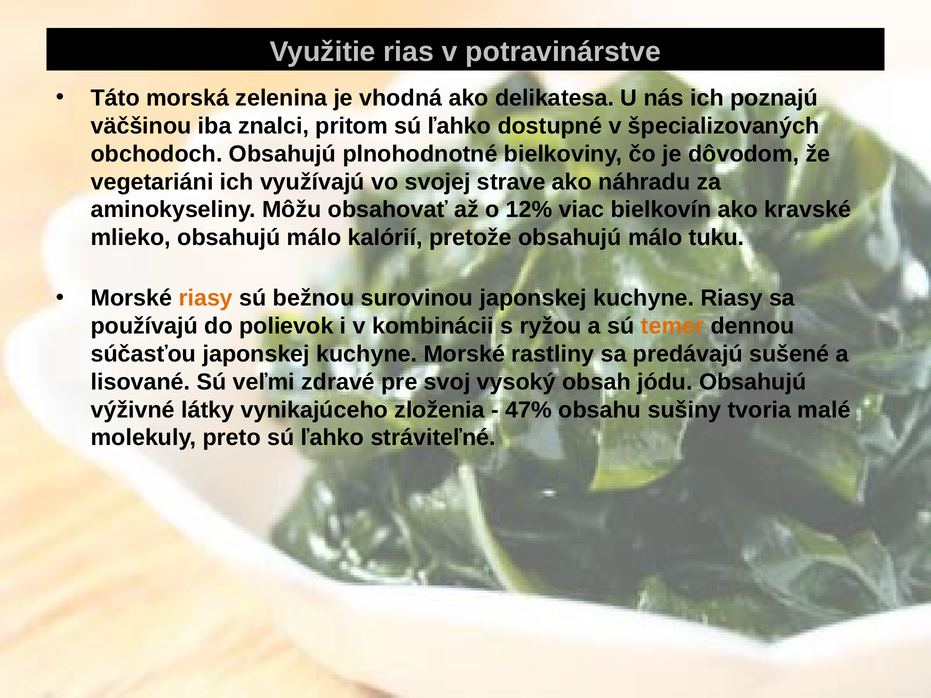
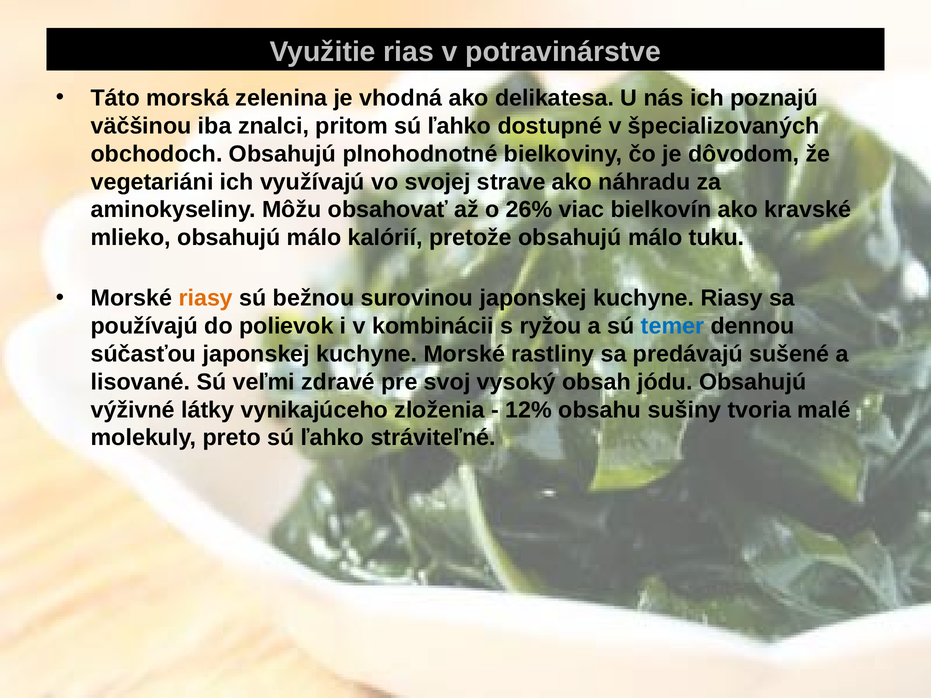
12%: 12% -> 26% (529, 210)
temer colour: orange -> blue (673, 326)
47%: 47% -> 12% (529, 410)
